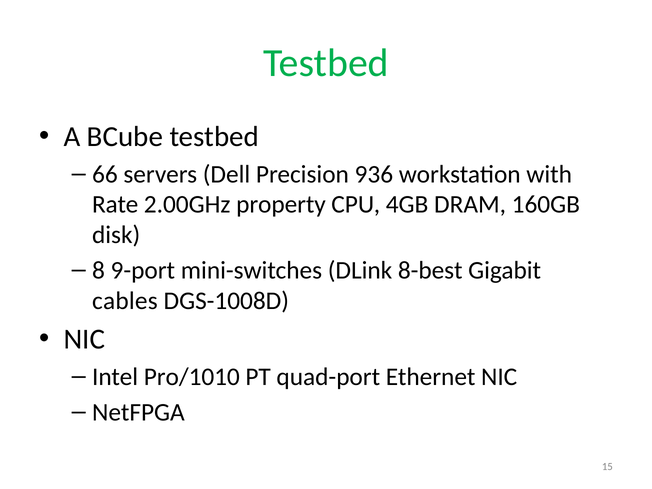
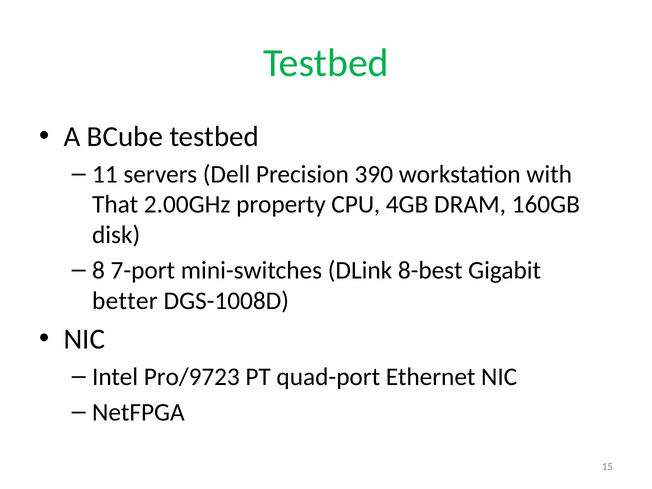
66: 66 -> 11 (105, 174)
936: 936 -> 390 (374, 174)
Rate: Rate -> That (115, 205)
9-port: 9-port -> 7-port (143, 270)
cables: cables -> better (125, 301)
Pro/1010: Pro/1010 -> Pro/9723 (192, 377)
